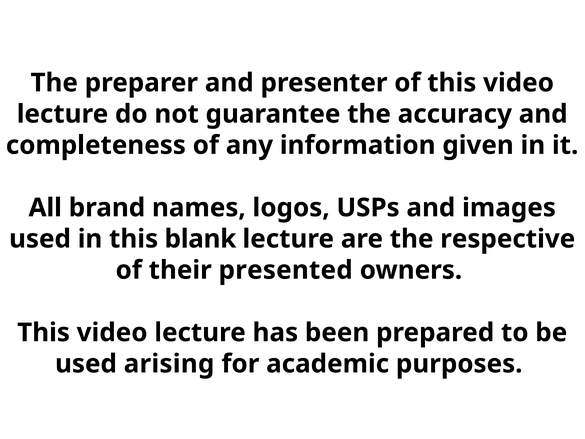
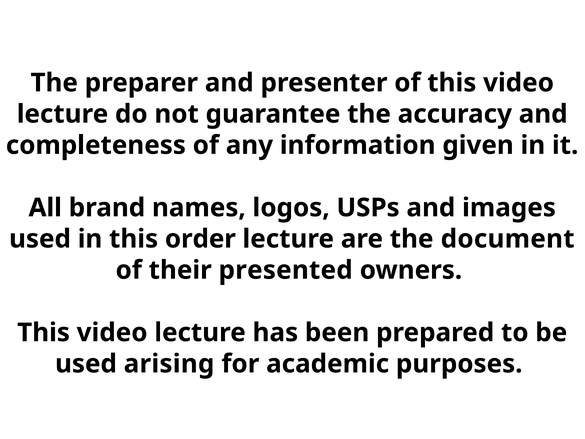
blank: blank -> order (200, 239)
respective: respective -> document (508, 239)
